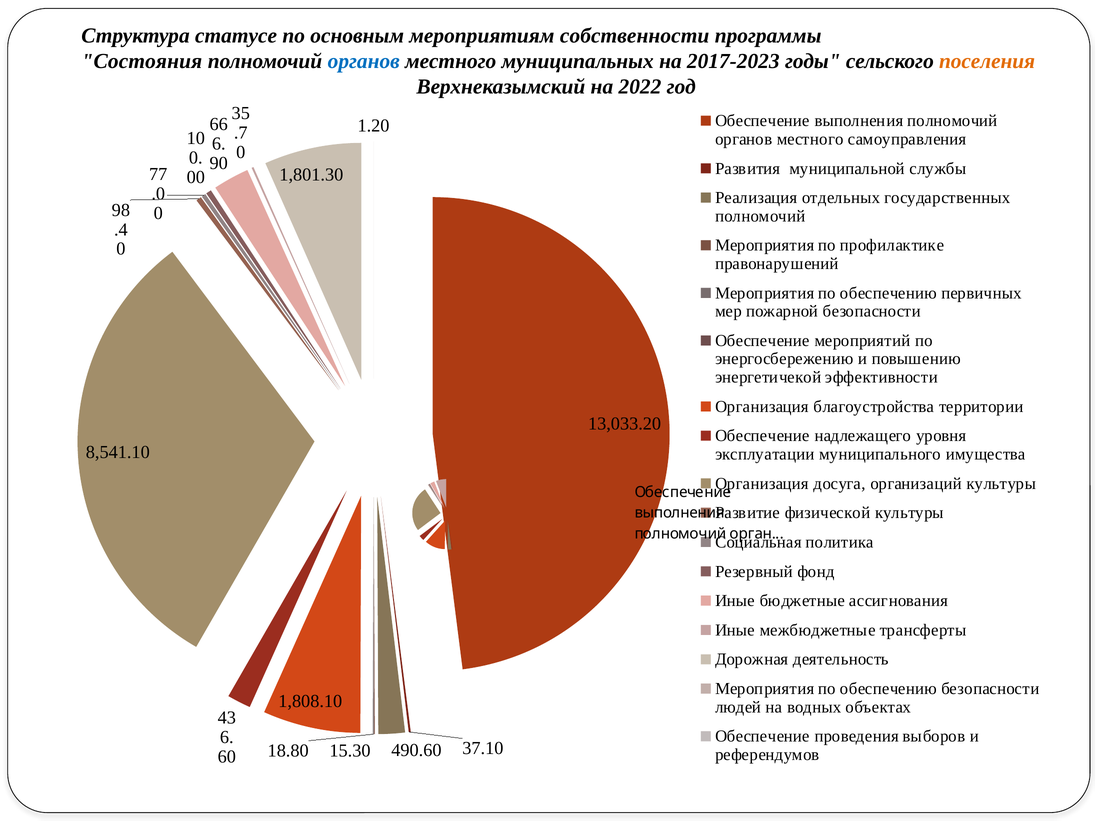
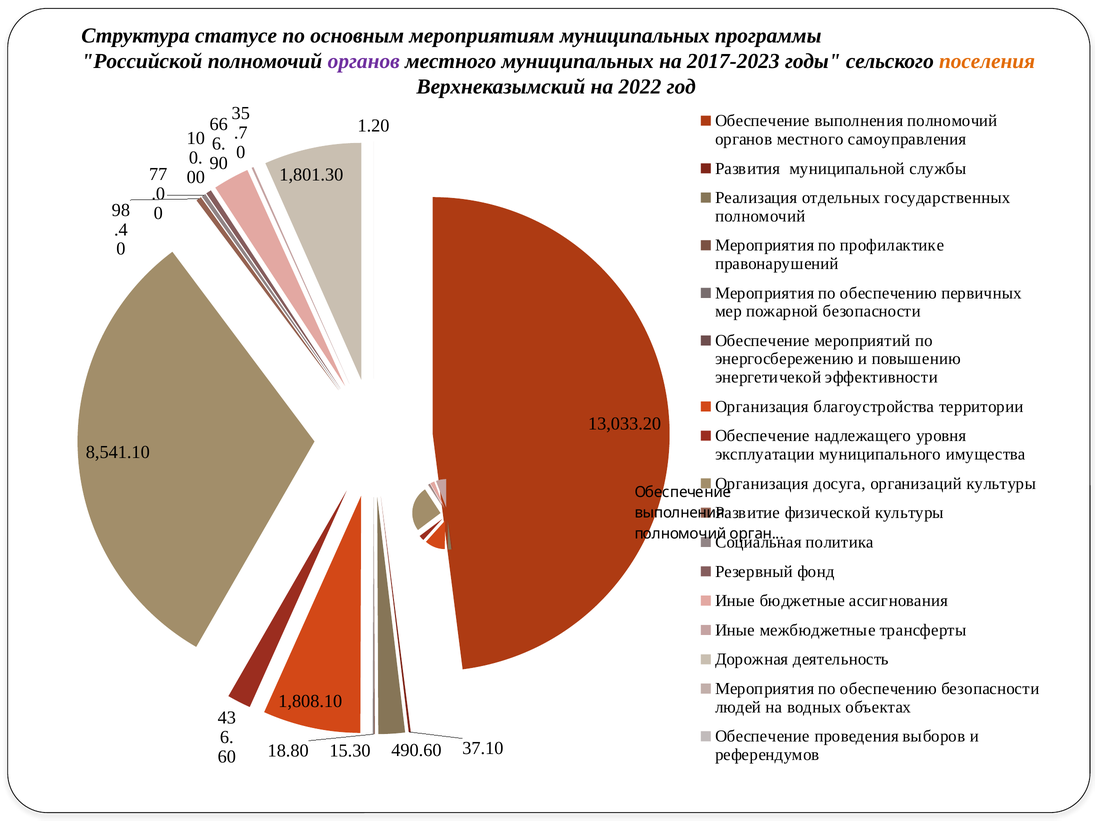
мероприятиям собственности: собственности -> муниципальных (635, 35)
Состояния: Состояния -> Российской (142, 61)
органов colour: blue -> purple (364, 61)
